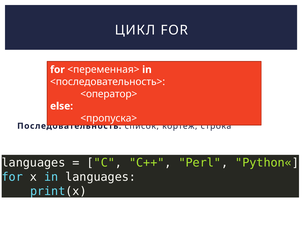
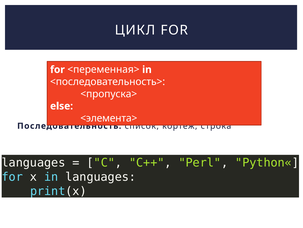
<оператор>: <оператор> -> <пропуска> (109, 94)
<пропуска>: <пропуска> -> <элемента> (109, 118)
